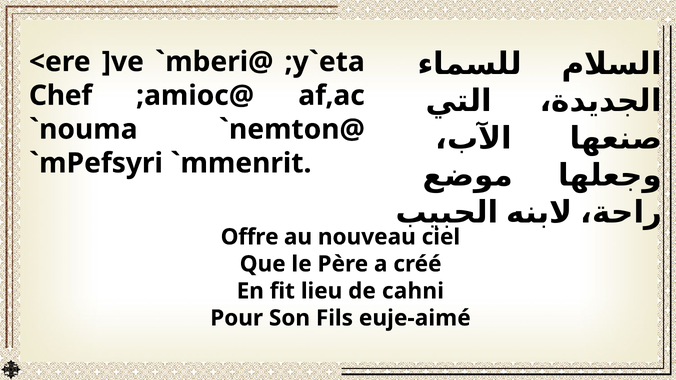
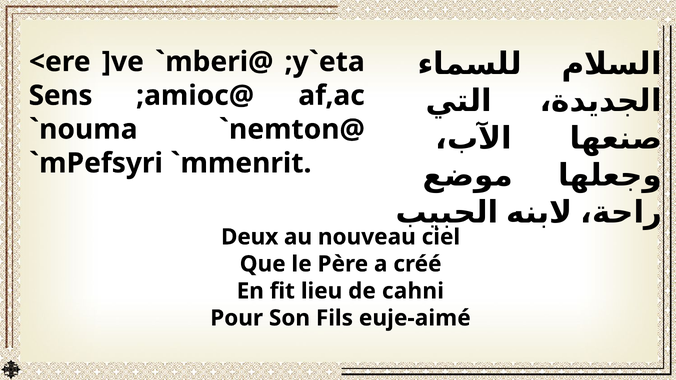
Chef: Chef -> Sens (61, 96)
Offre: Offre -> Deux (250, 237)
